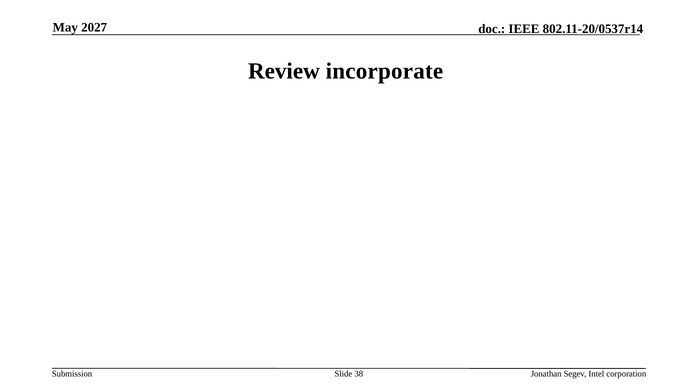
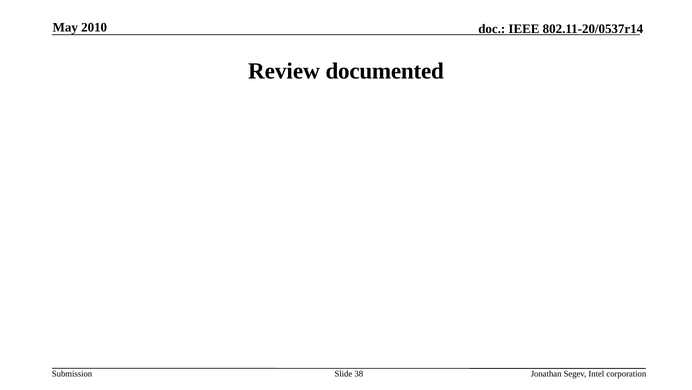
2027: 2027 -> 2010 (94, 28)
incorporate: incorporate -> documented (385, 71)
